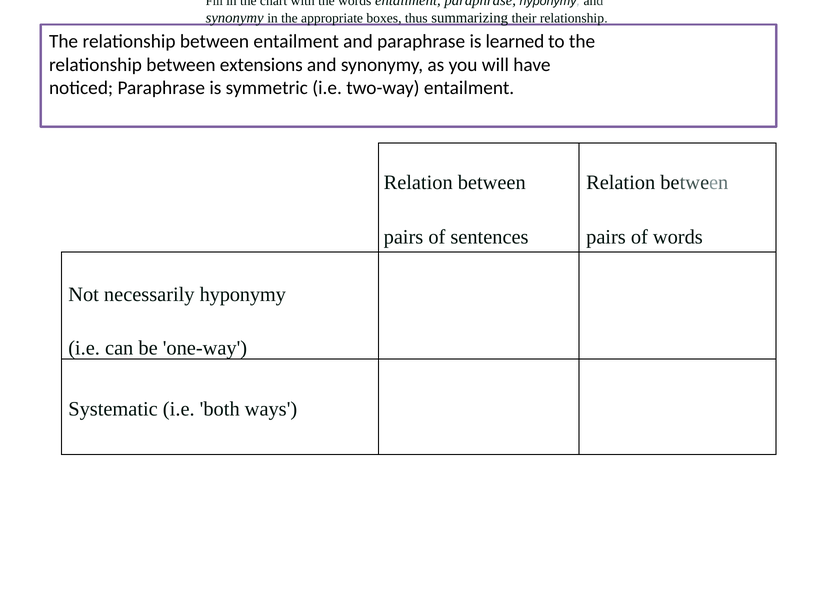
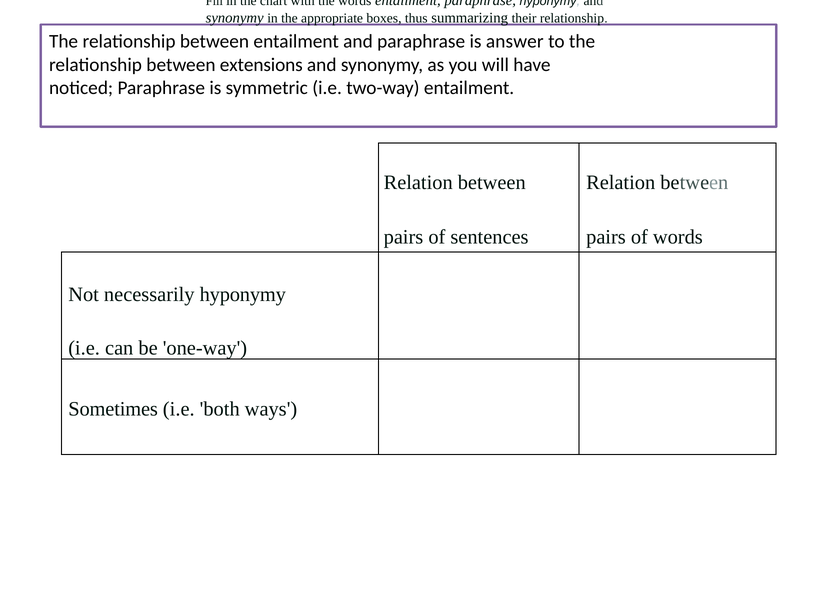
learned: learned -> answer (515, 42)
Systematic: Systematic -> Sometimes (113, 409)
